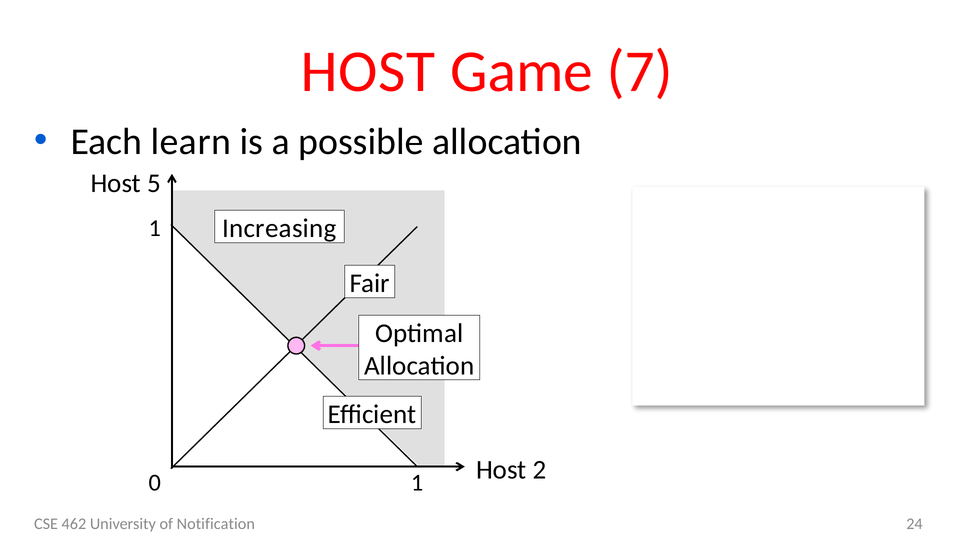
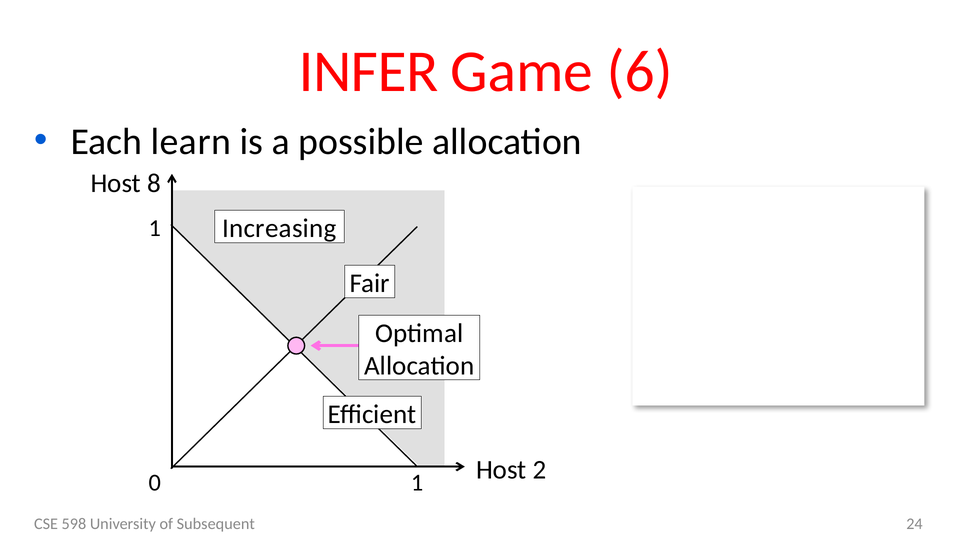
HOST: HOST -> INFER (369, 72)
7: 7 -> 6 (640, 72)
5: 5 -> 8 (154, 183)
462: 462 -> 598 (74, 524)
Notification: Notification -> Subsequent (216, 524)
